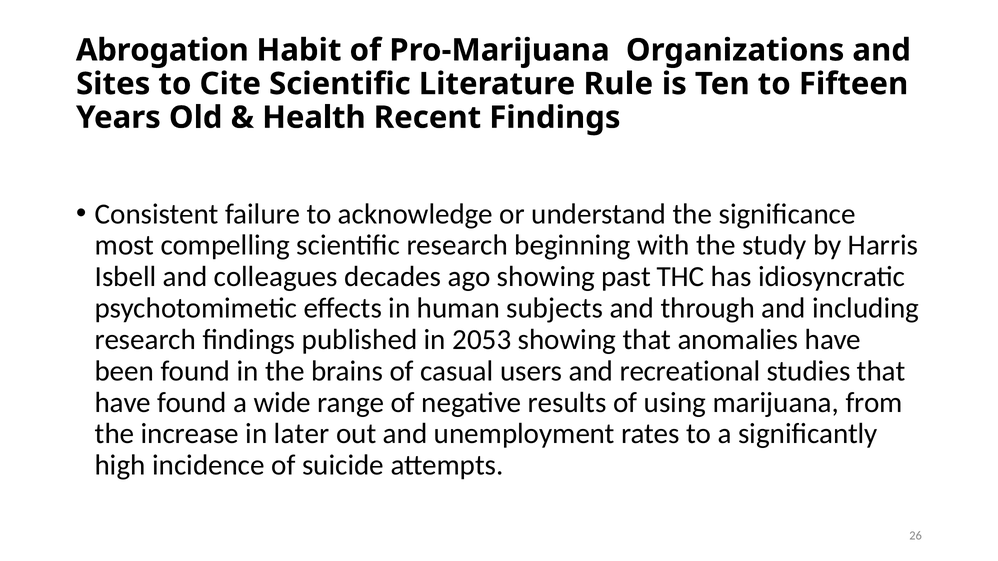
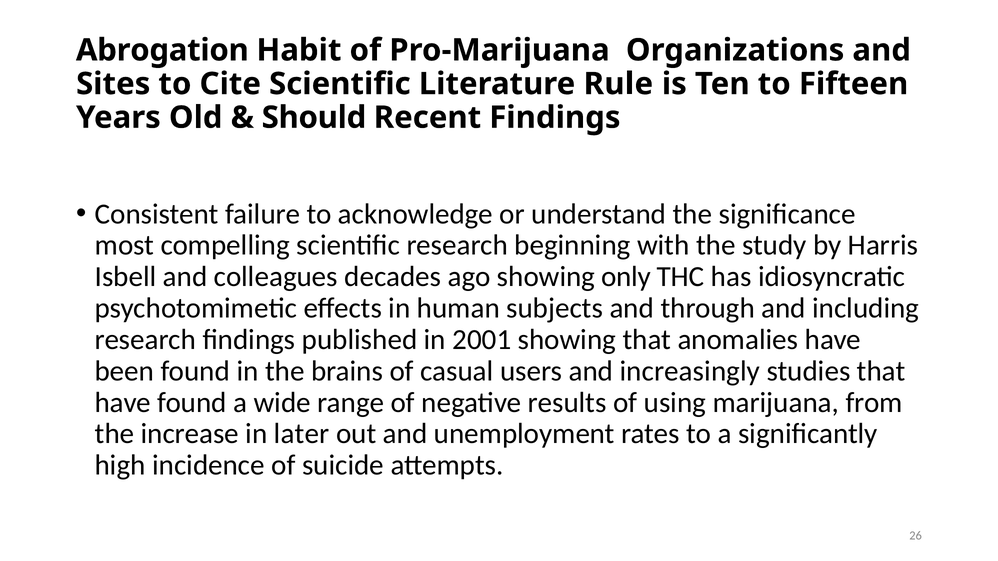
Health: Health -> Should (314, 118)
past: past -> only (626, 277)
2053: 2053 -> 2001 (482, 340)
recreational: recreational -> increasingly (690, 371)
